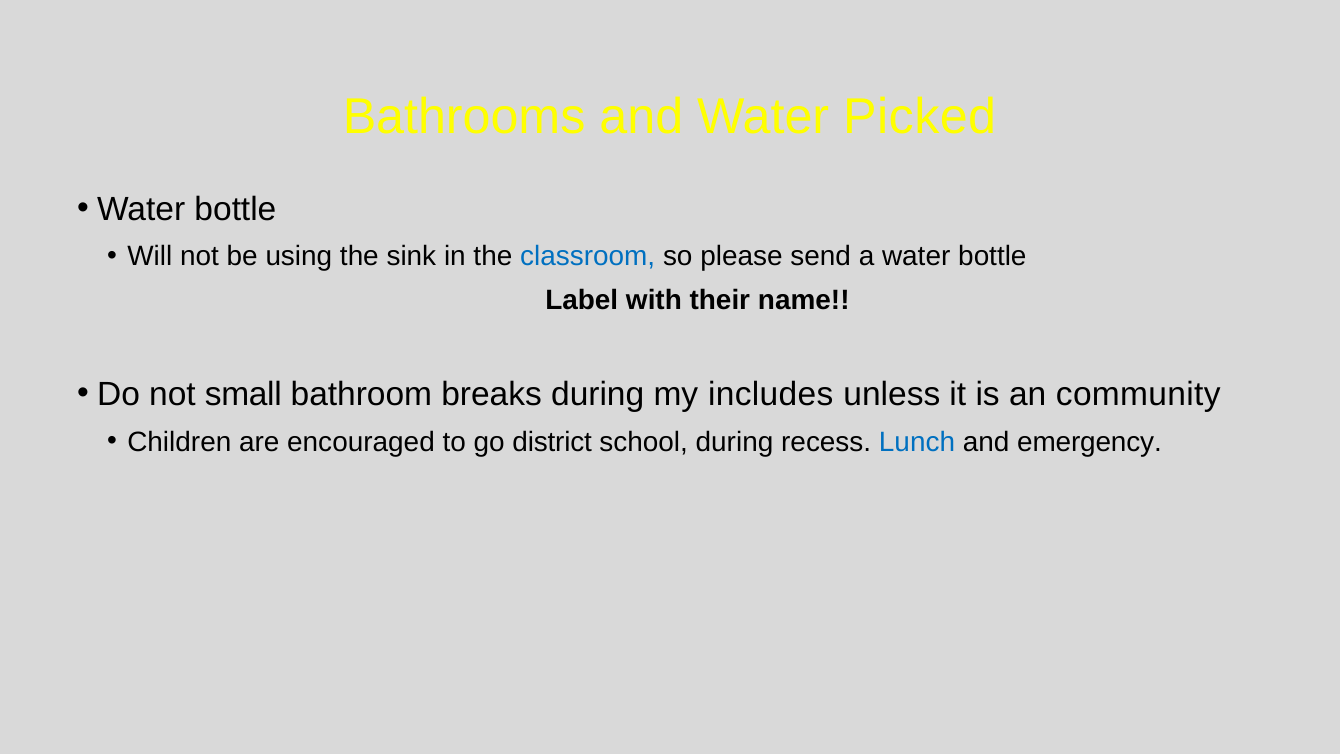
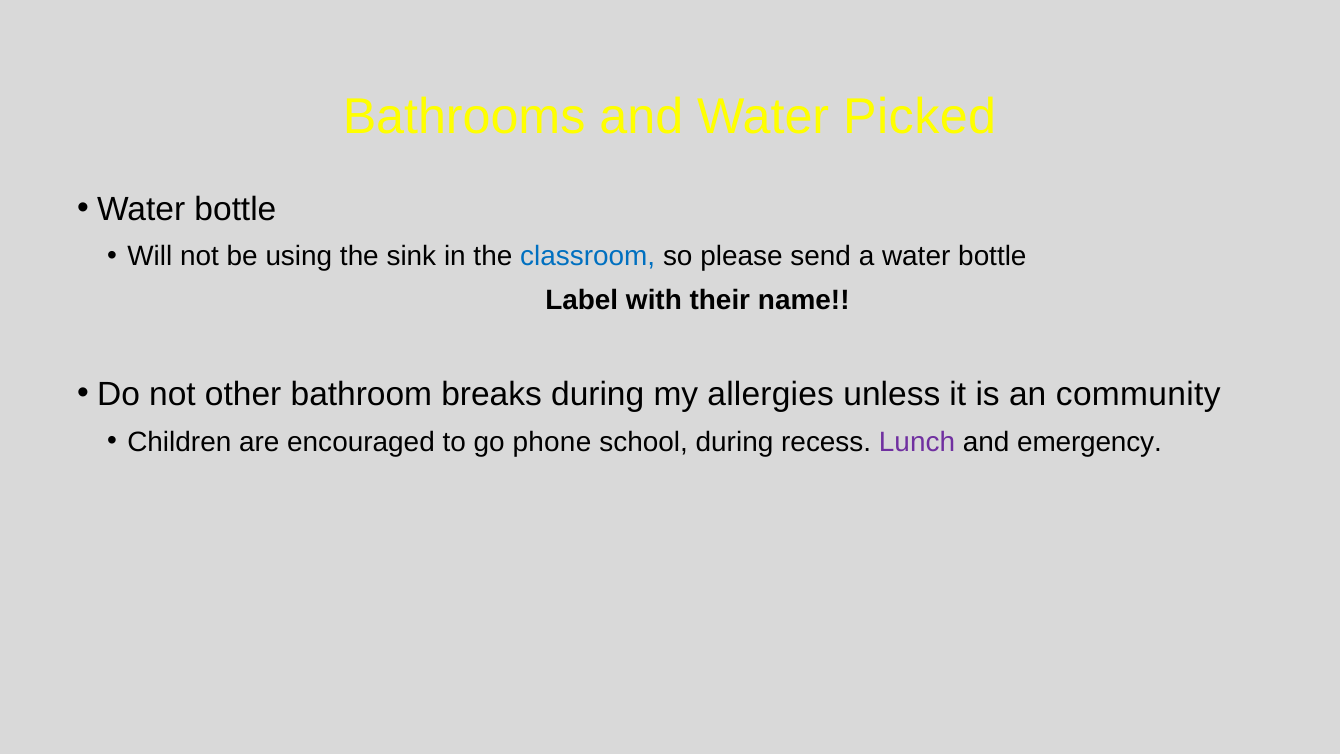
small: small -> other (243, 395)
includes: includes -> allergies (771, 395)
district: district -> phone (552, 442)
Lunch colour: blue -> purple (917, 442)
